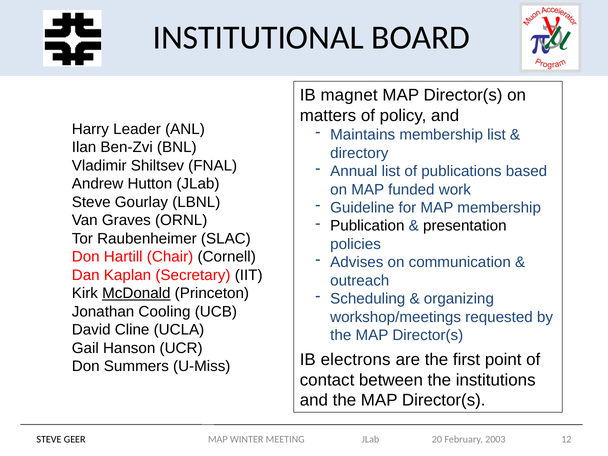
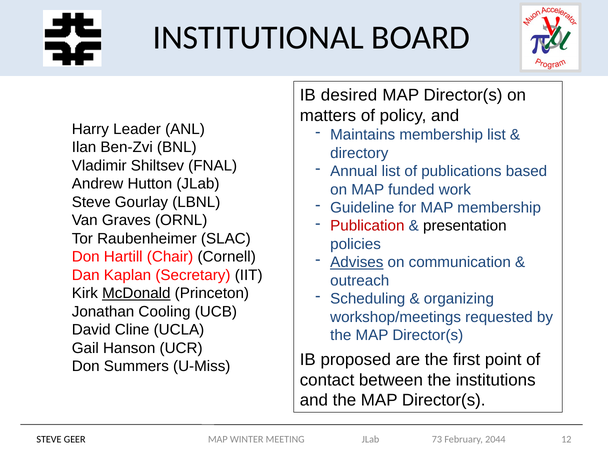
magnet: magnet -> desired (349, 95)
Publication colour: black -> red (367, 226)
Advises underline: none -> present (357, 262)
electrons: electrons -> proposed (356, 360)
20: 20 -> 73 (437, 439)
2003: 2003 -> 2044 (495, 439)
